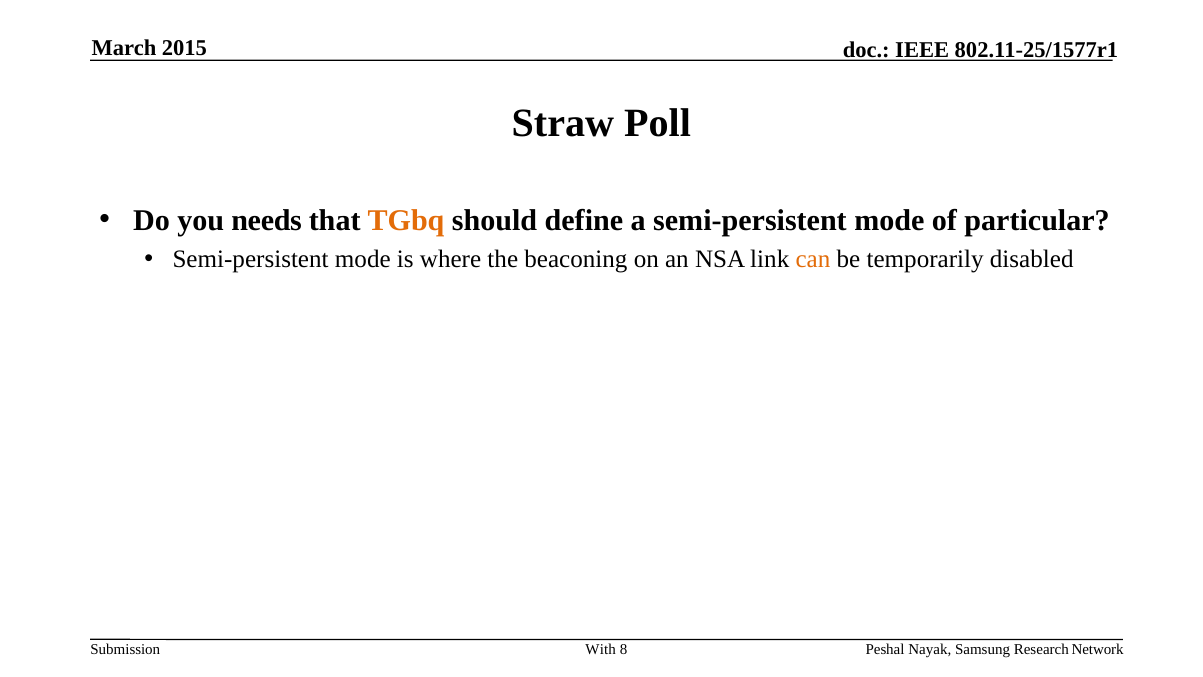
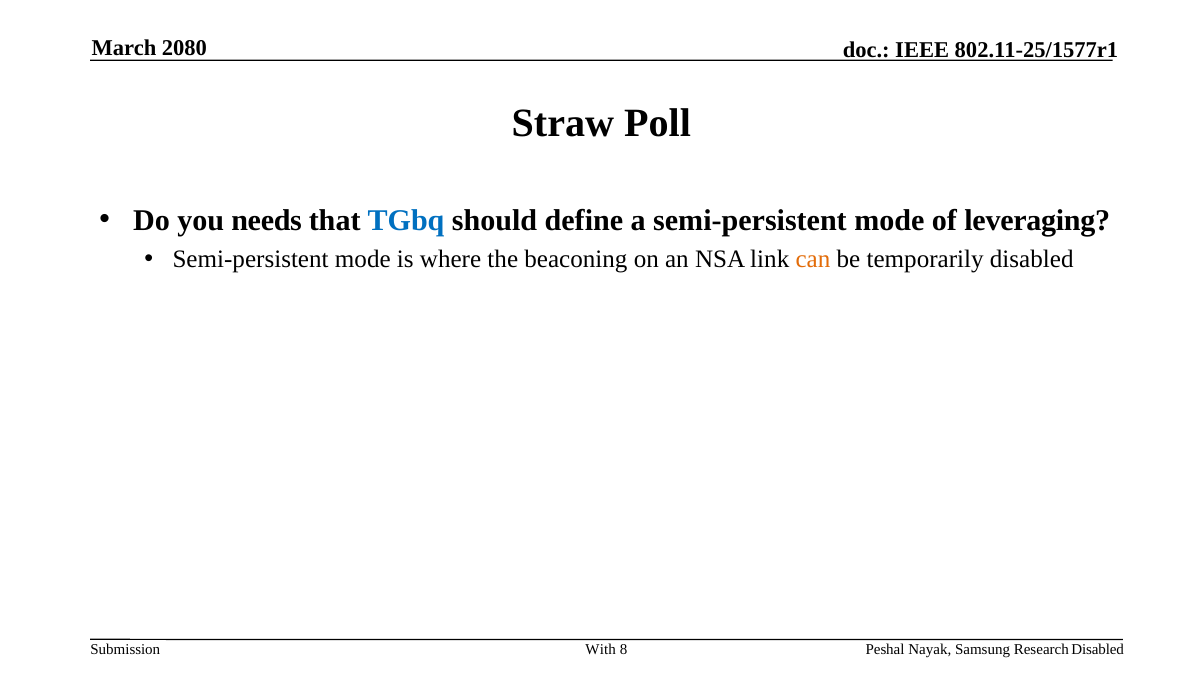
2015: 2015 -> 2080 (184, 48)
TGbq colour: orange -> blue (406, 220)
particular: particular -> leveraging (1037, 220)
Research Network: Network -> Disabled (1098, 649)
